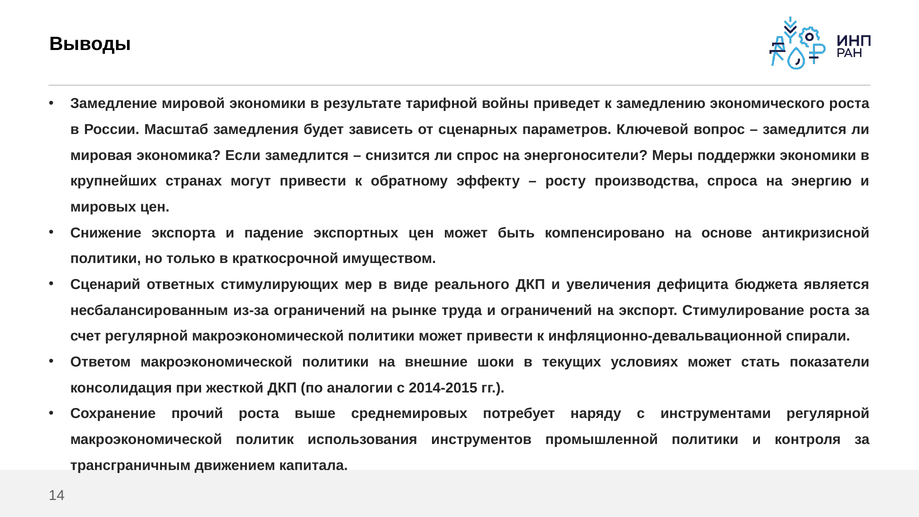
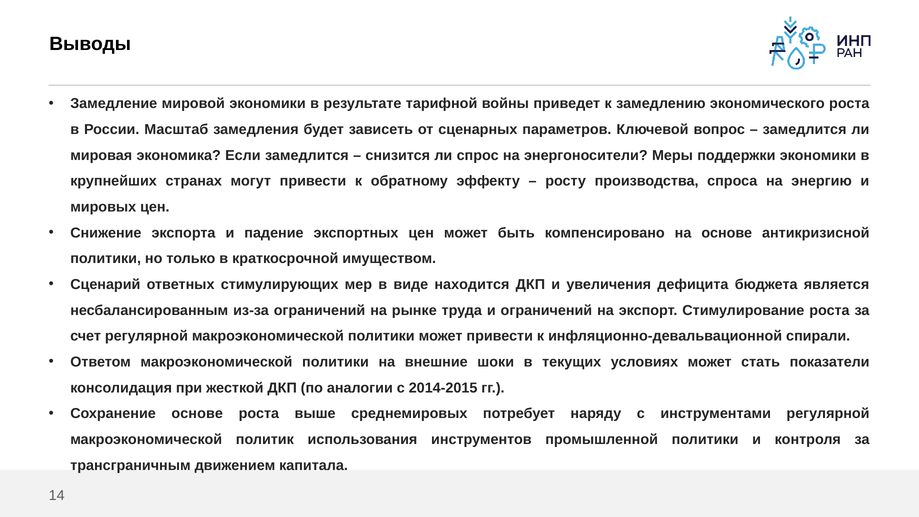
реального: реального -> находится (472, 285)
Сохранение прочий: прочий -> основе (197, 414)
